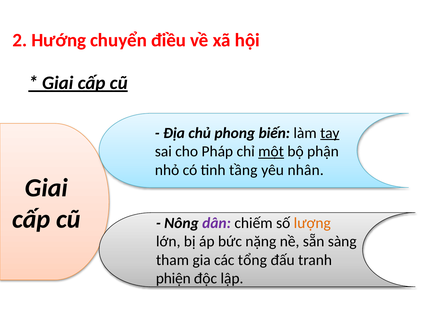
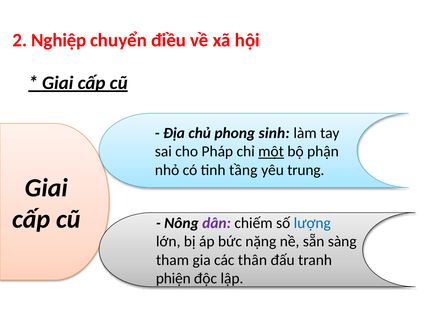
Hướng: Hướng -> Nghiệp (59, 40)
biến: biến -> sinh (274, 133)
tay underline: present -> none (330, 133)
nhân: nhân -> trung (306, 170)
lượng colour: orange -> blue (312, 222)
tổng: tổng -> thân (252, 259)
